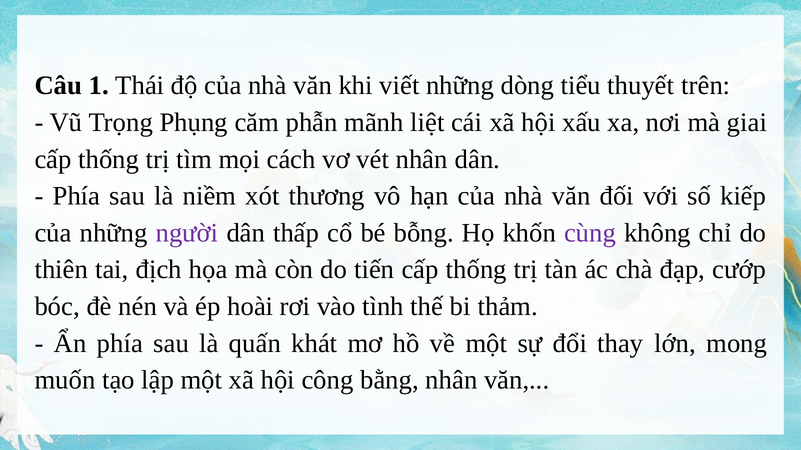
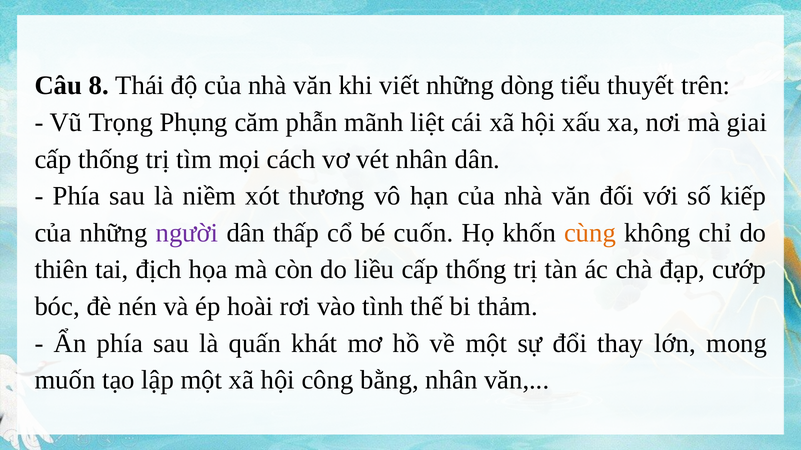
1: 1 -> 8 (99, 86)
bỗng: bỗng -> cuốn (424, 233)
cùng colour: purple -> orange (590, 233)
tiến: tiến -> liều (374, 270)
